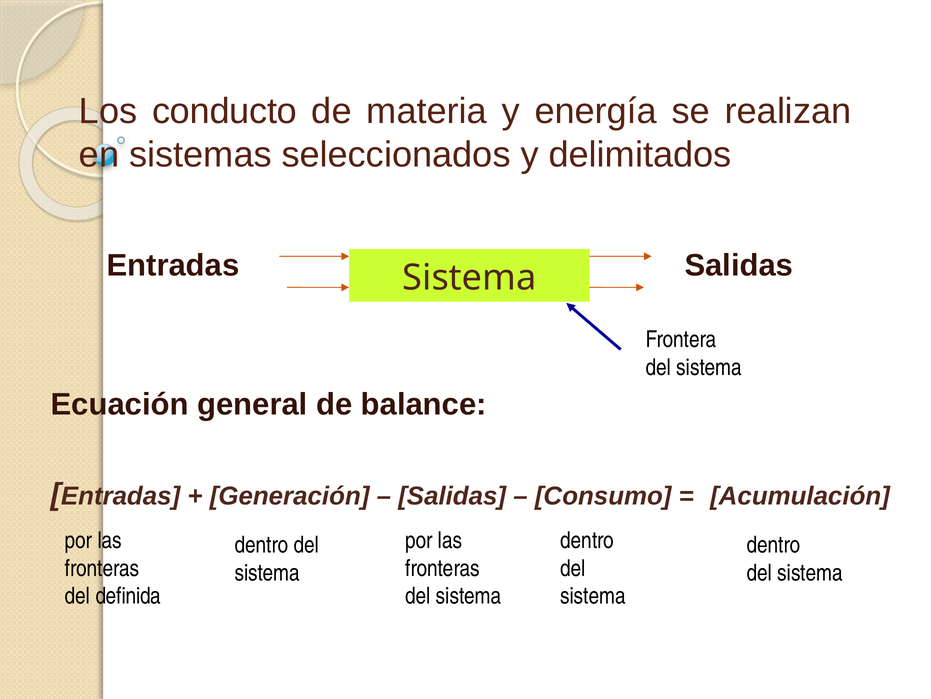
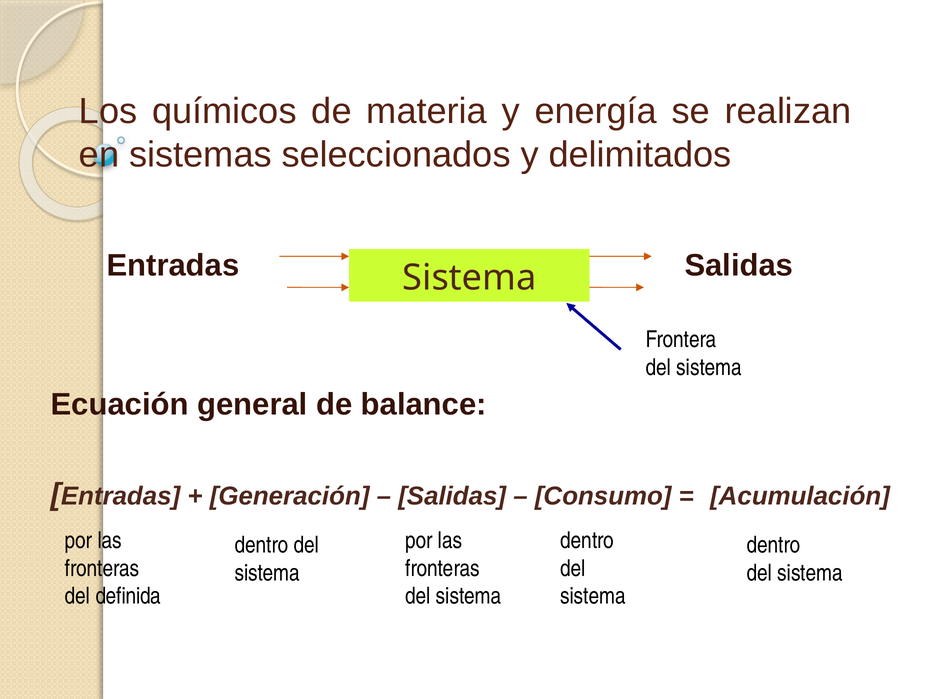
conducto: conducto -> químicos (224, 111)
